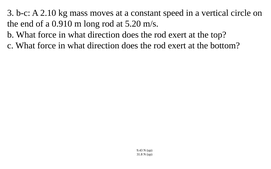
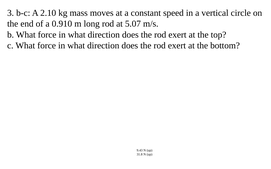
5.20: 5.20 -> 5.07 (133, 24)
